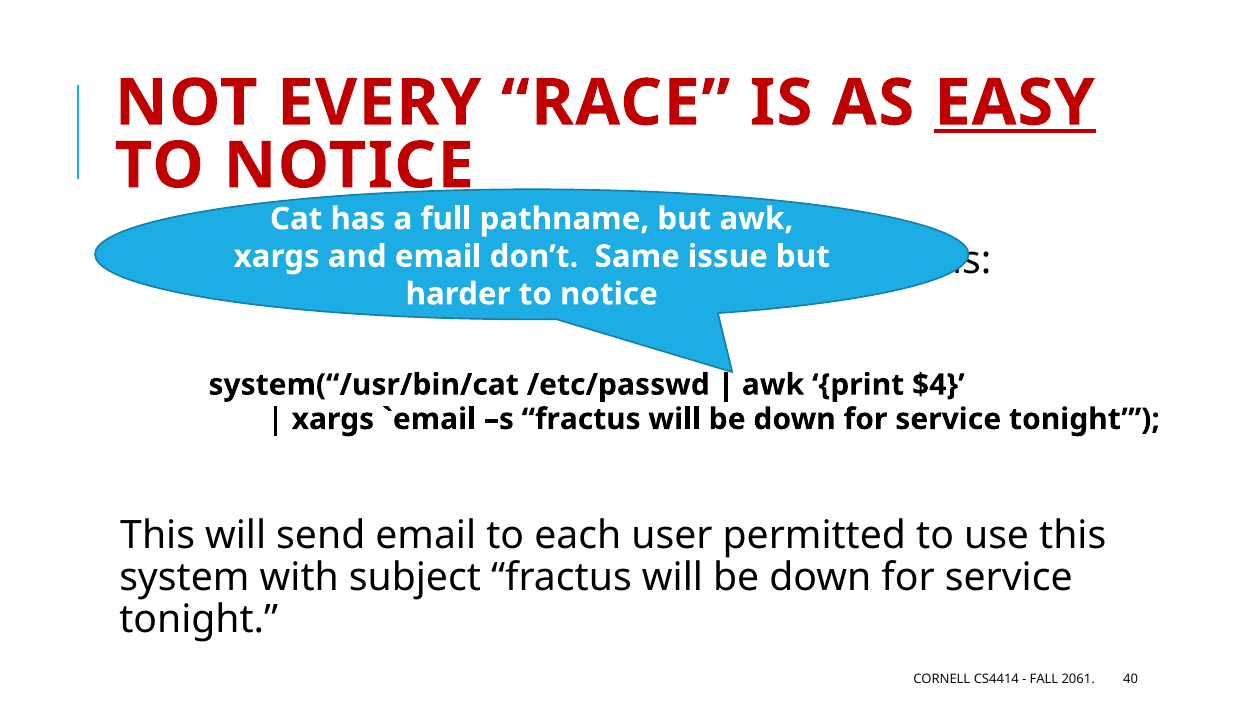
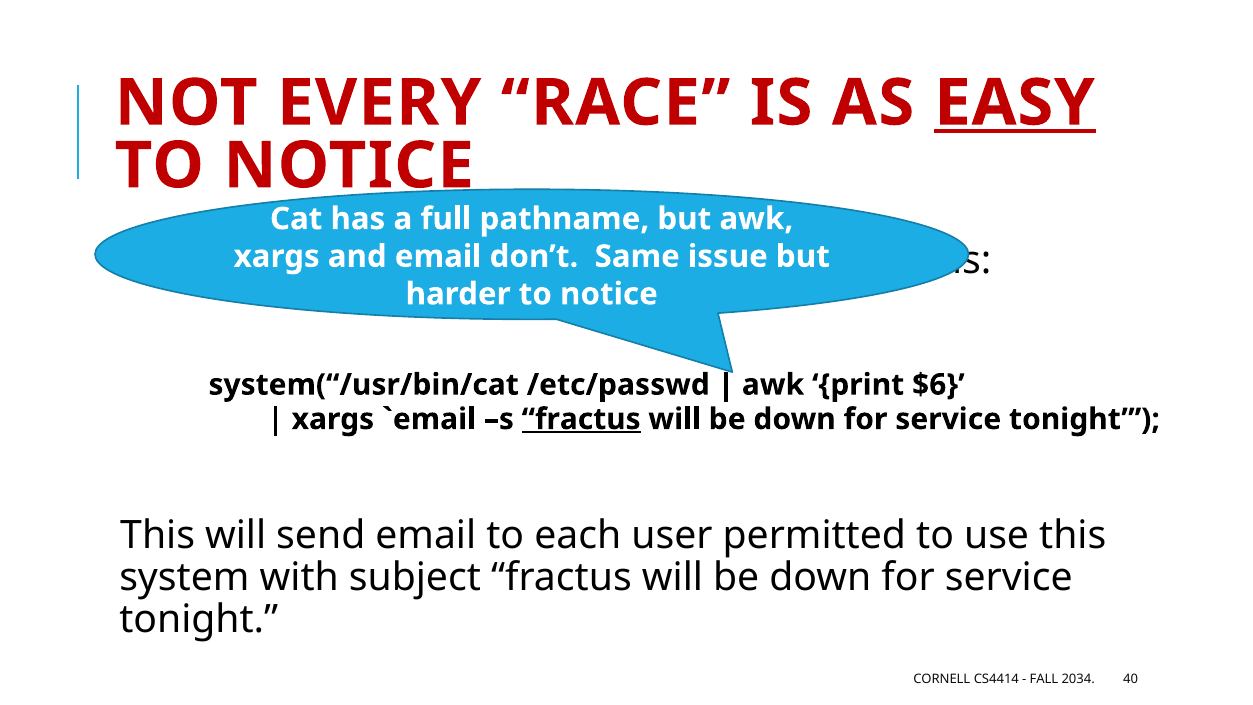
$4: $4 -> $6 (938, 385)
fractus underline: none -> present (581, 419)
2061: 2061 -> 2034 (1078, 679)
